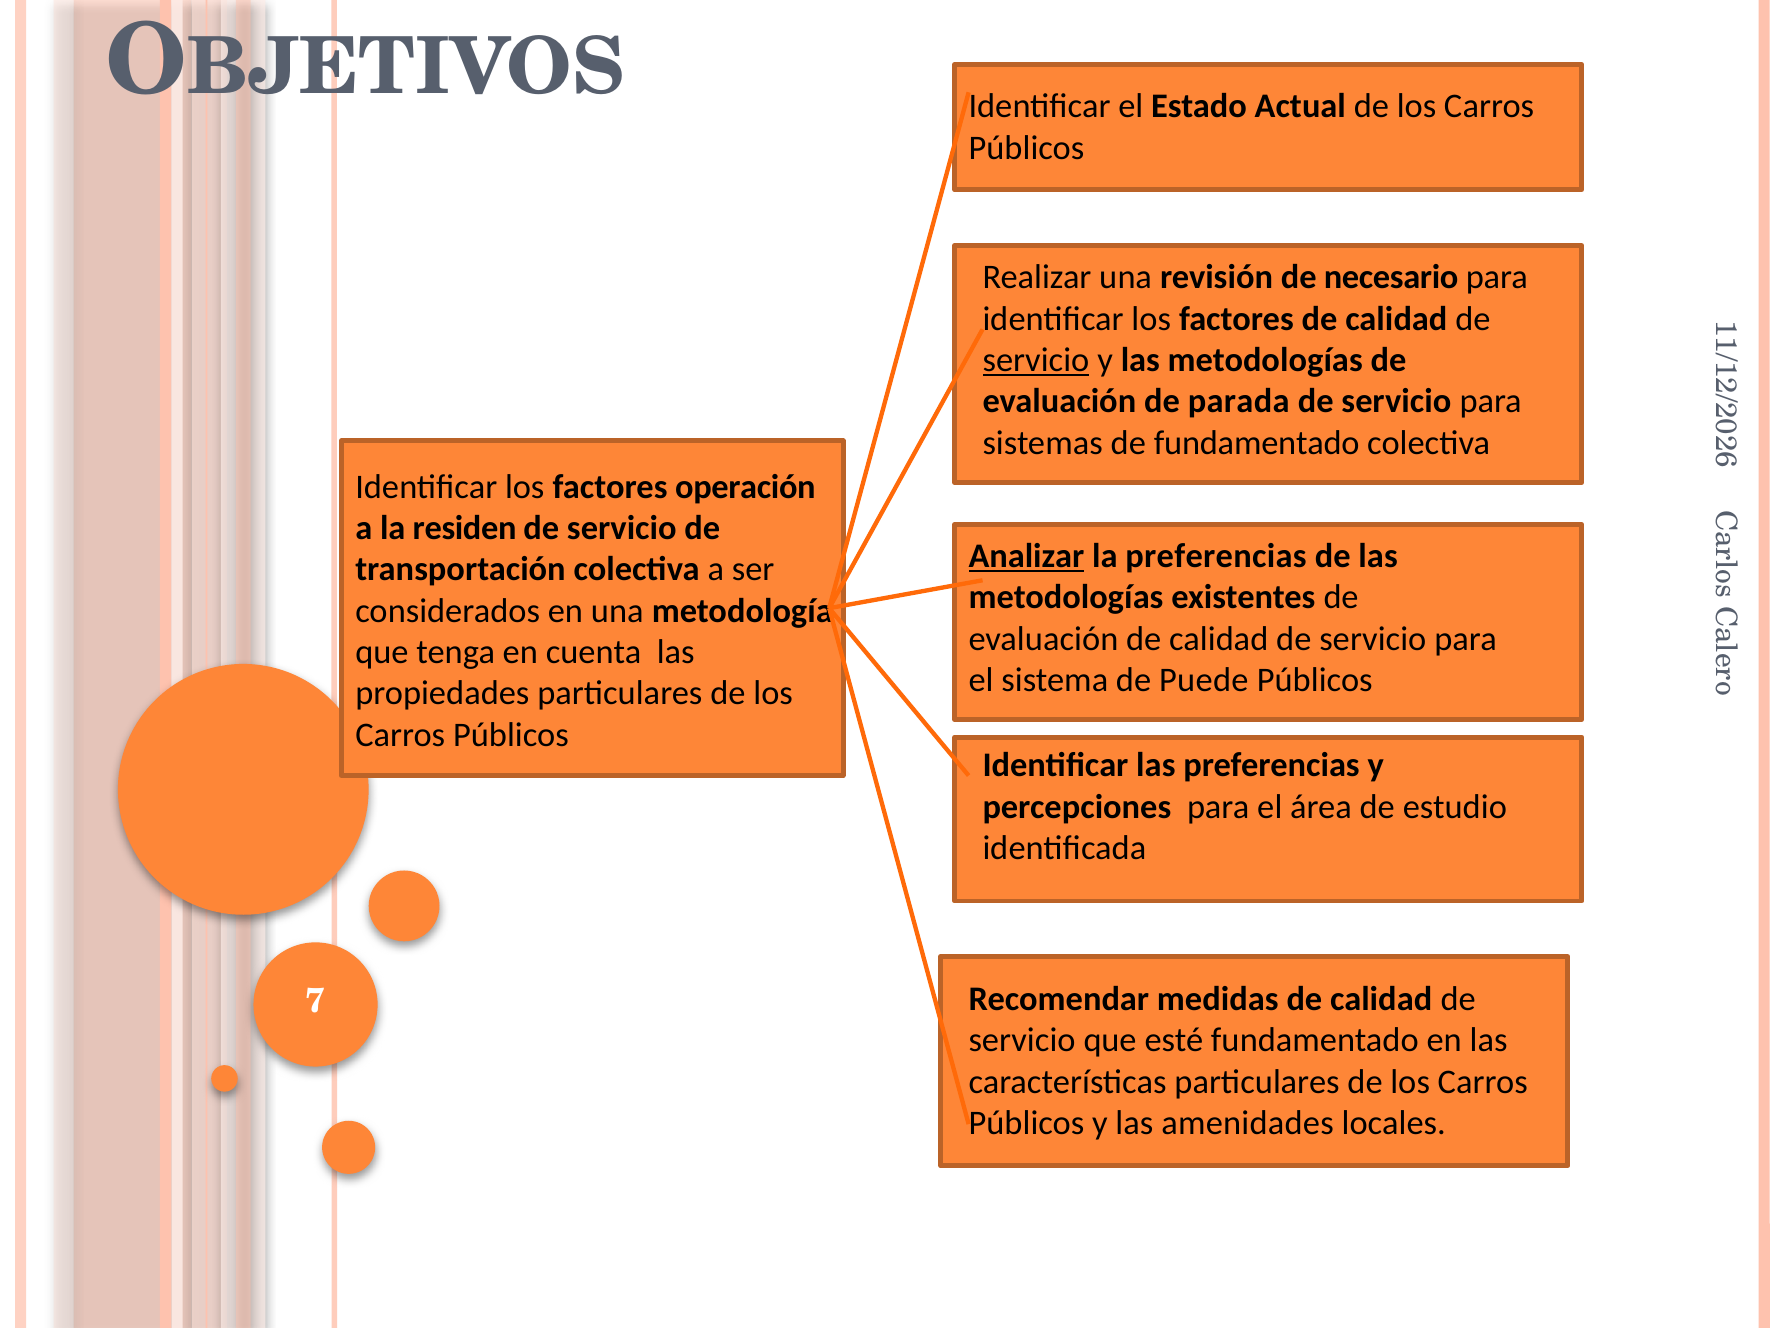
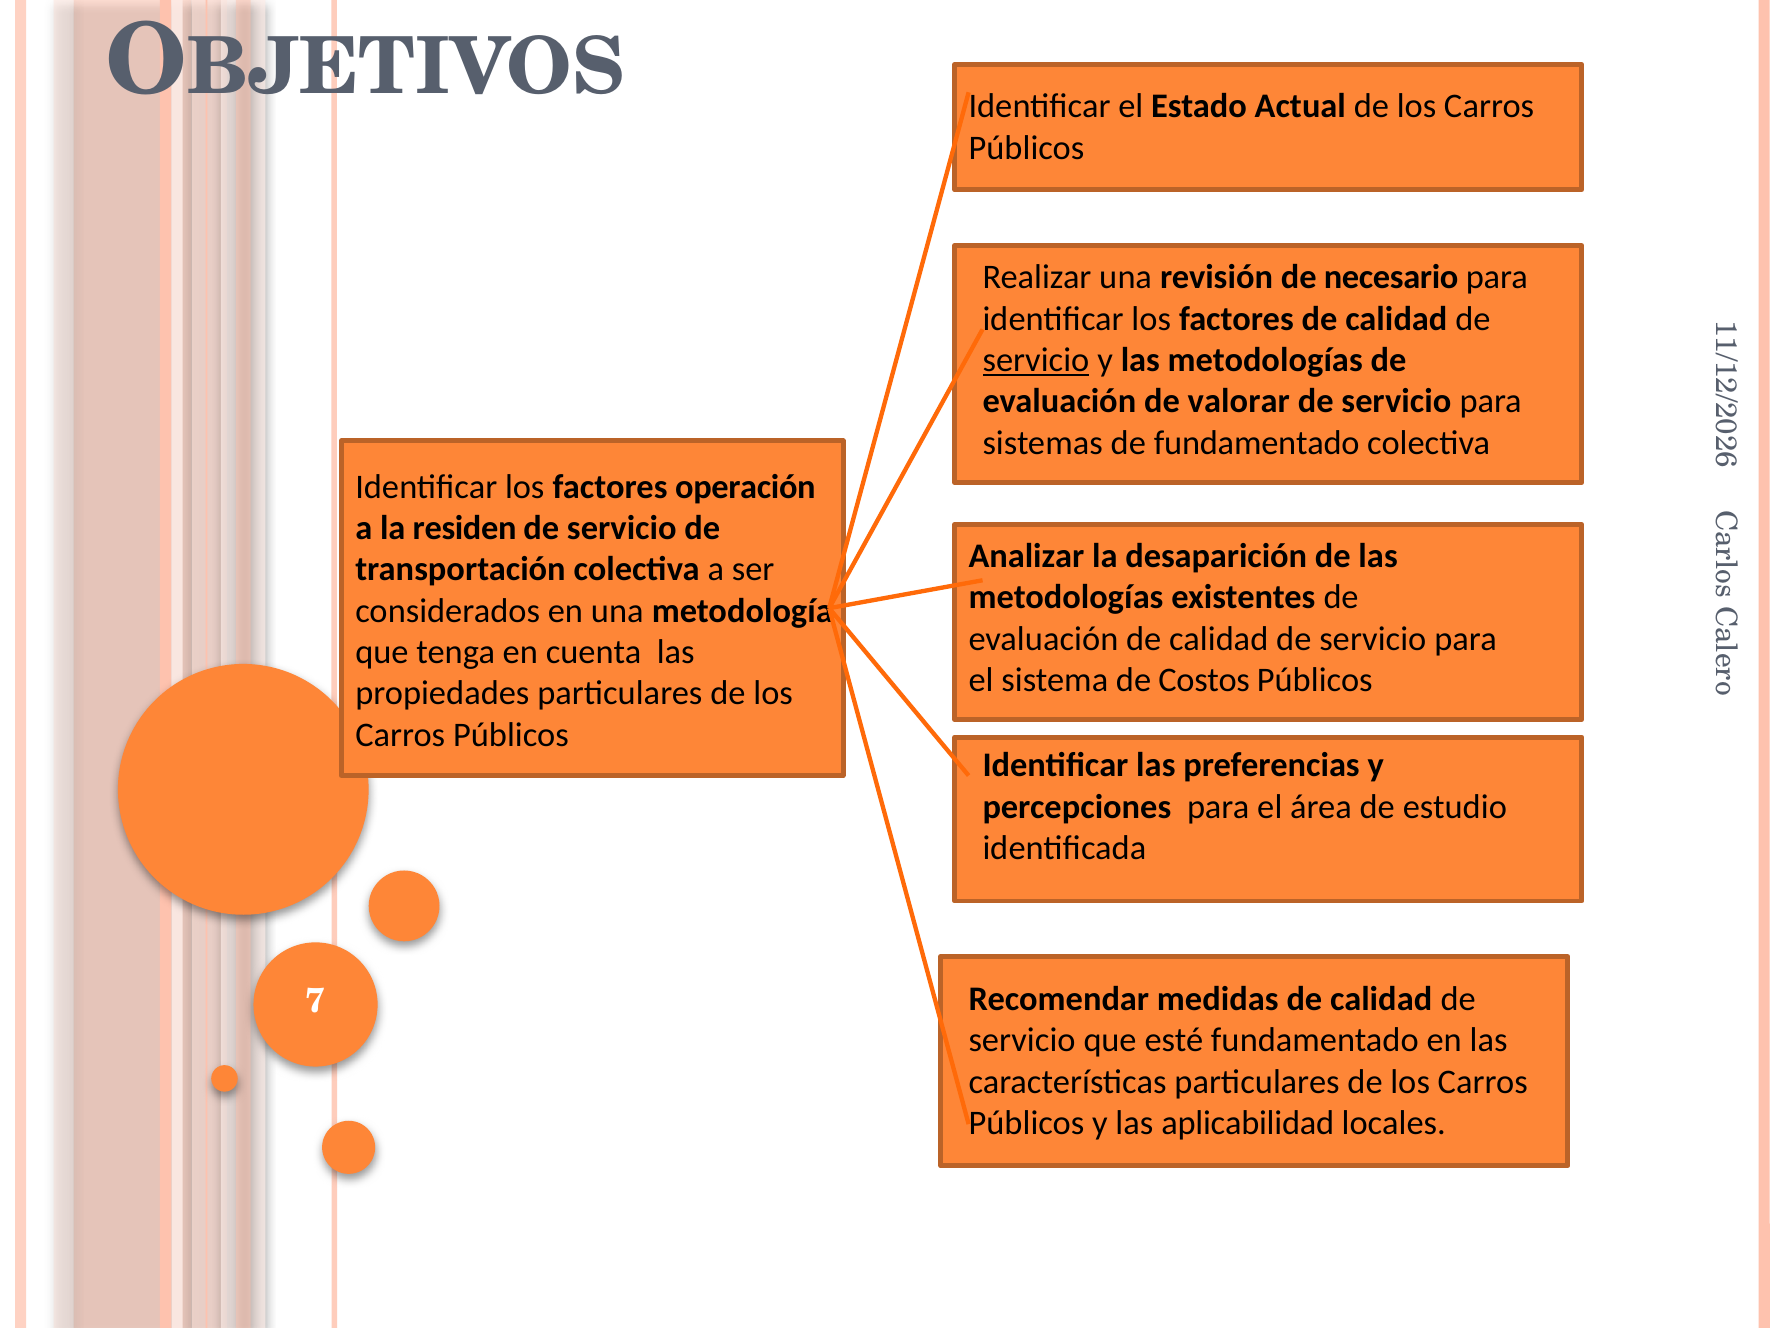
parada: parada -> valorar (1239, 401)
Analizar underline: present -> none (1026, 556)
la preferencias: preferencias -> desaparición (1216, 556)
Puede: Puede -> Costos (1204, 680)
amenidades: amenidades -> aplicabilidad (1248, 1123)
